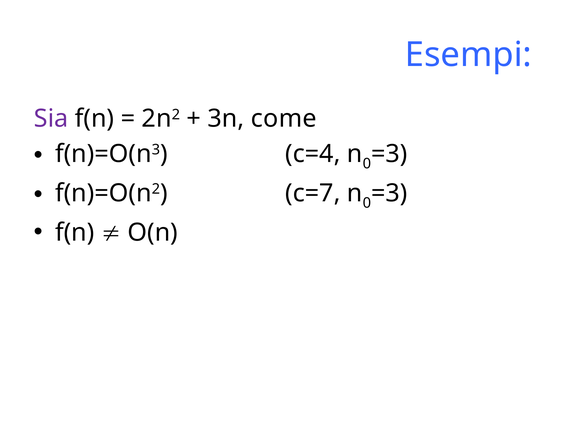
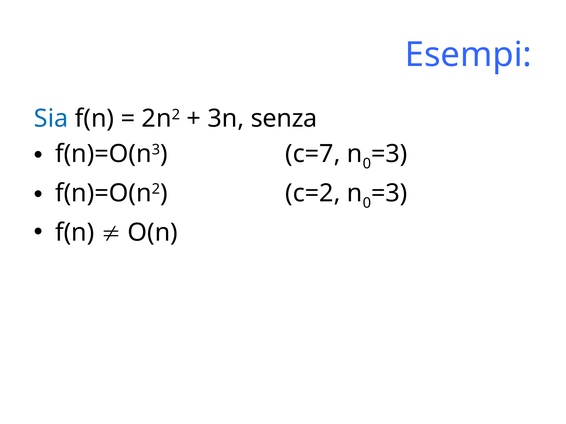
Sia colour: purple -> blue (51, 119)
come: come -> senza (284, 119)
c=4: c=4 -> c=7 (313, 154)
c=7: c=7 -> c=2 (313, 193)
